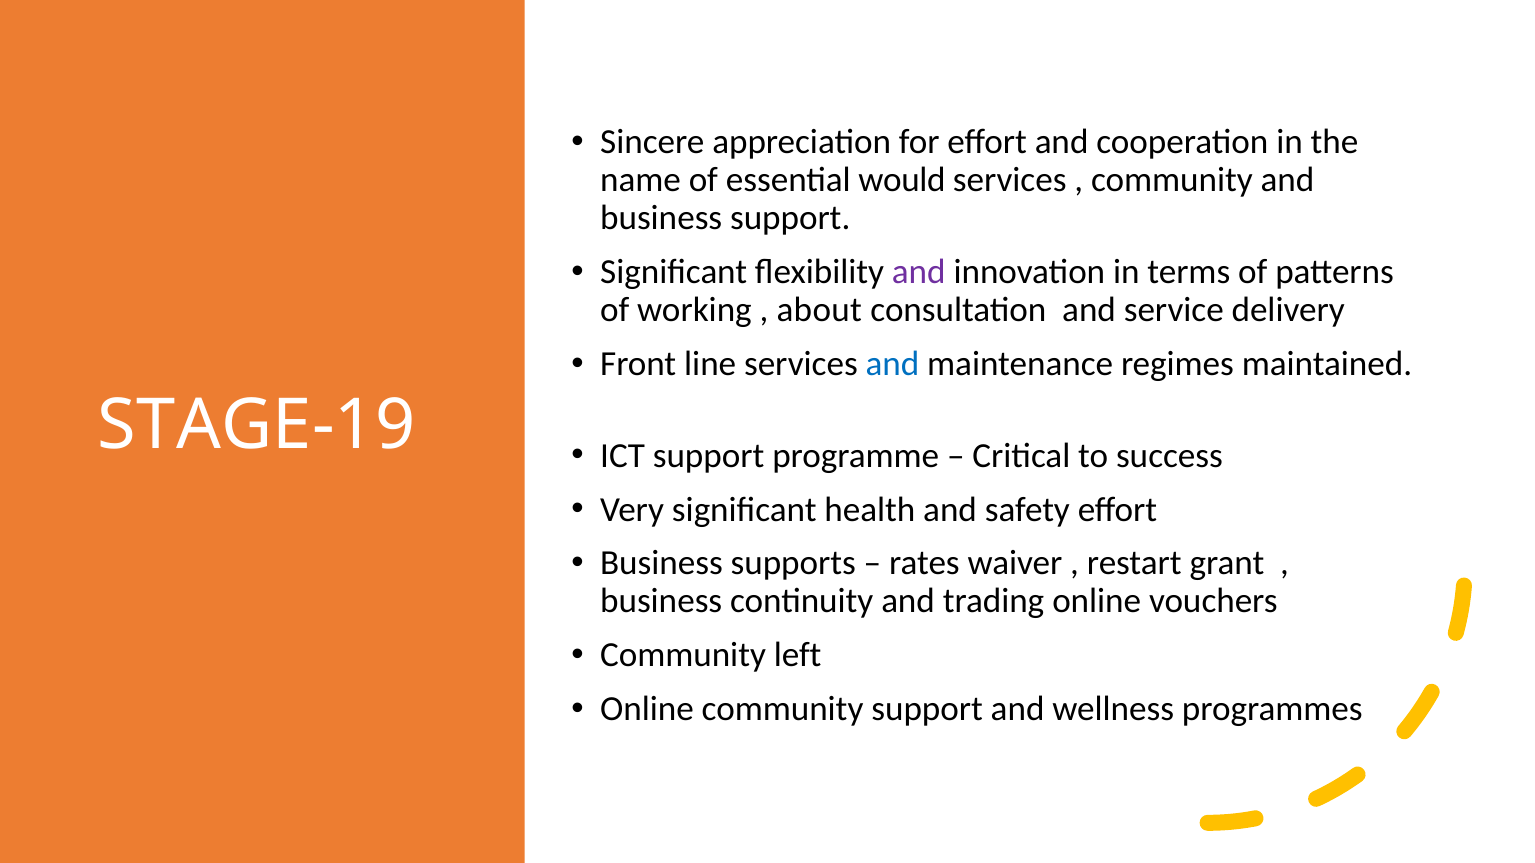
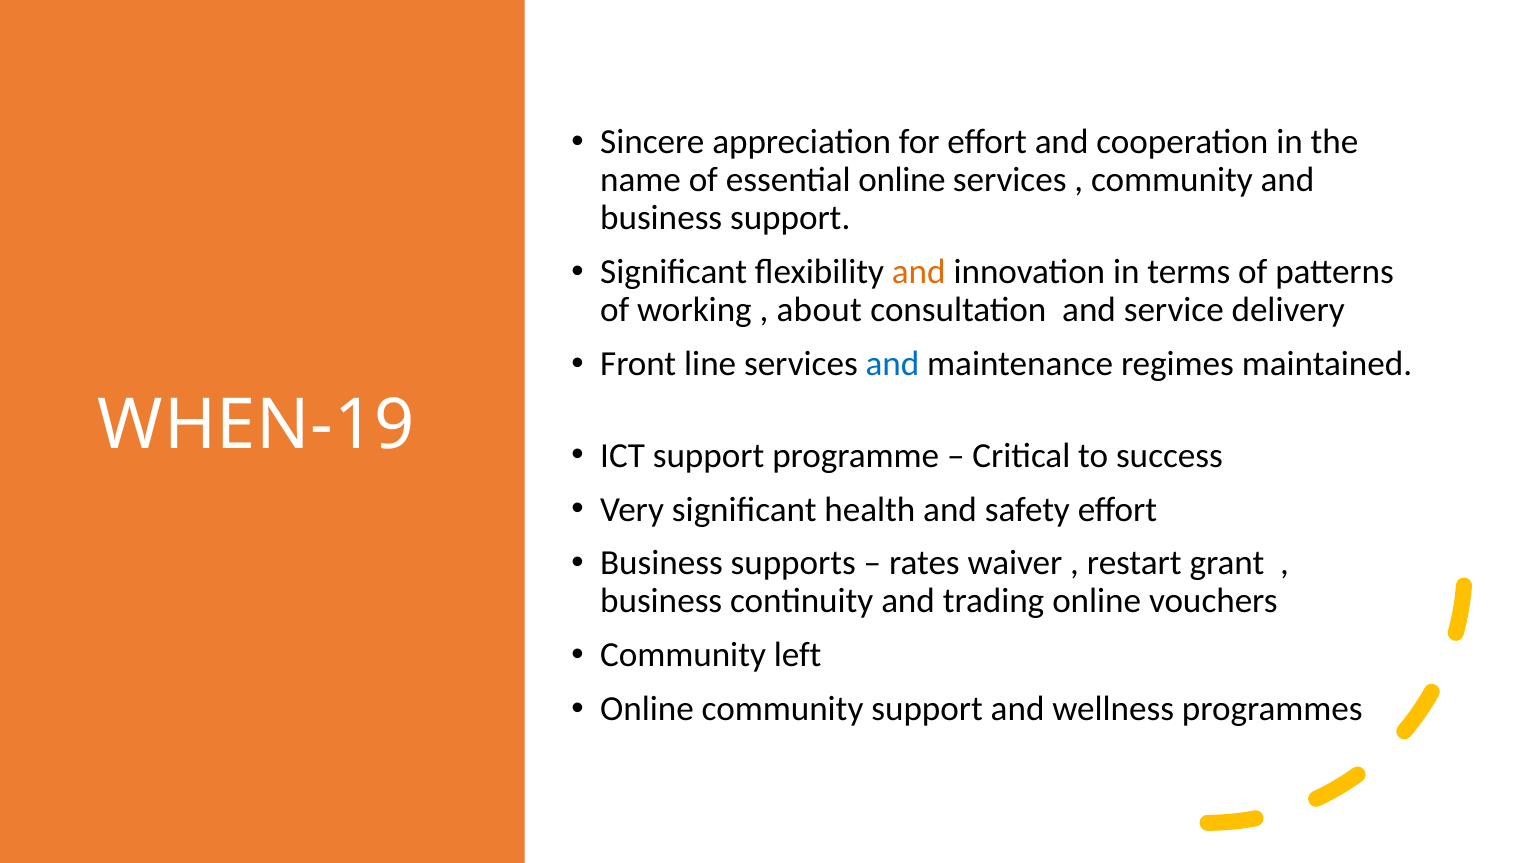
essential would: would -> online (902, 180)
and colour: purple -> orange (919, 272)
STAGE-19: STAGE-19 -> WHEN-19 (257, 426)
